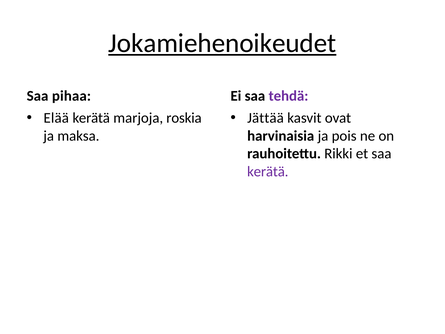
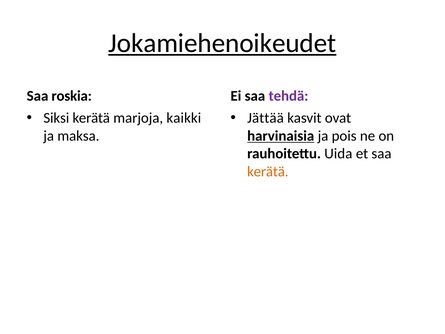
pihaa: pihaa -> roskia (72, 96)
Elää: Elää -> Siksi (56, 118)
roskia: roskia -> kaikki (184, 118)
harvinaisia underline: none -> present (281, 136)
Rikki: Rikki -> Uida (338, 154)
kerätä colour: purple -> orange (268, 171)
